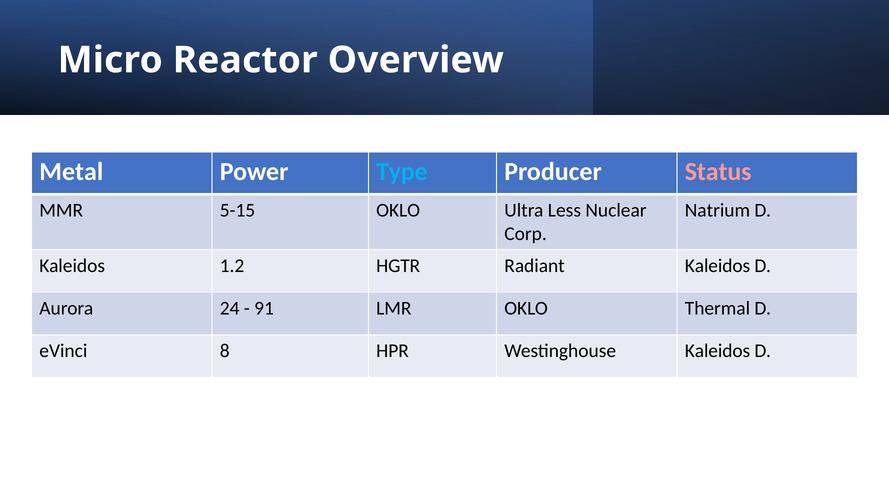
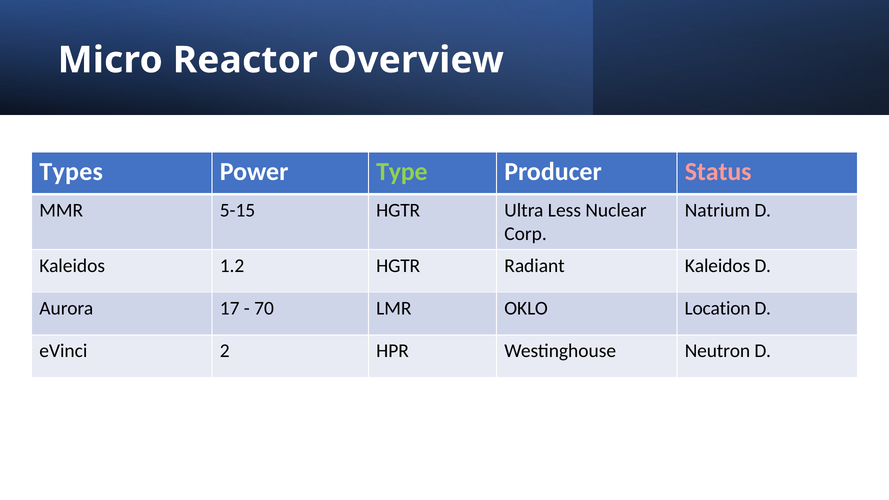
Metal: Metal -> Types (71, 172)
Type colour: light blue -> light green (402, 172)
5-15 OKLO: OKLO -> HGTR (398, 210)
24: 24 -> 17 (230, 308)
91: 91 -> 70 (264, 308)
Thermal: Thermal -> Location (718, 308)
8: 8 -> 2 (225, 351)
Westinghouse Kaleidos: Kaleidos -> Neutron (717, 351)
